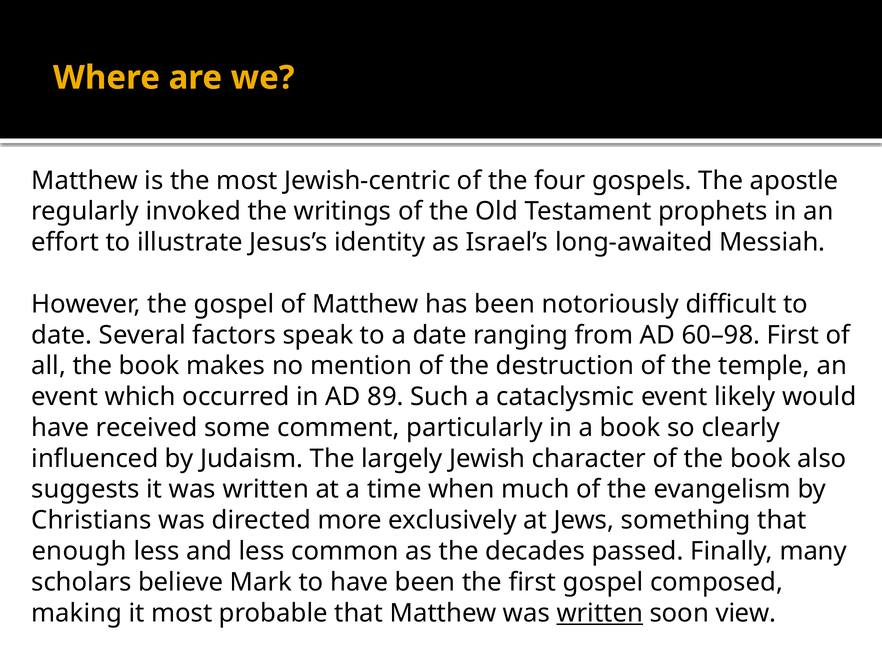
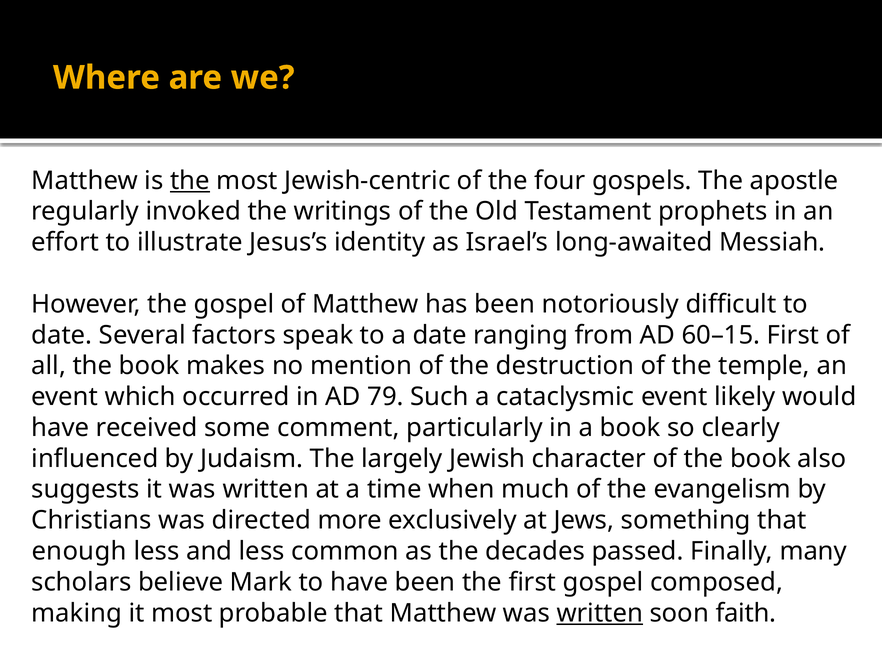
the underline: none -> present (190, 180)
60–98: 60–98 -> 60–15 (721, 335)
89: 89 -> 79 (385, 396)
view: view -> faith (746, 613)
